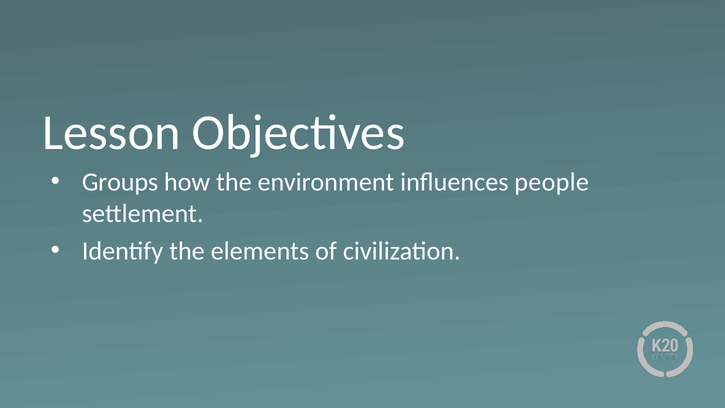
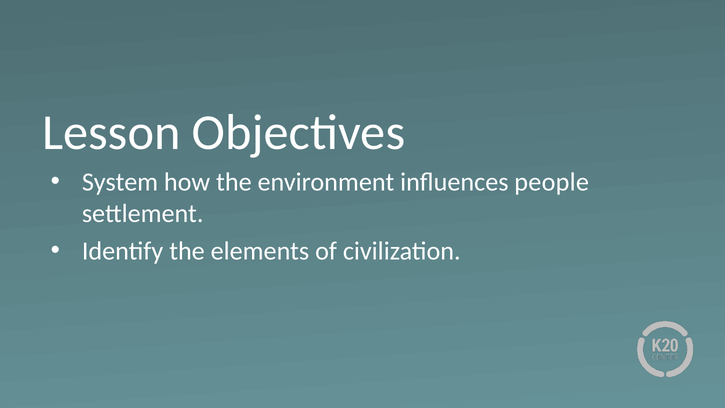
Groups: Groups -> System (120, 182)
